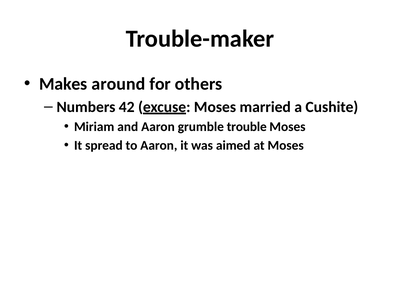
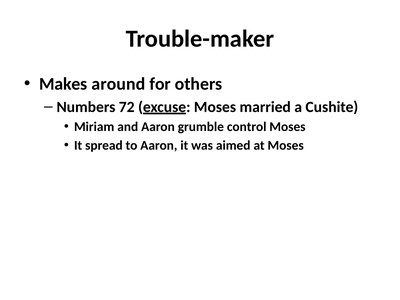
42: 42 -> 72 (127, 107)
trouble: trouble -> control (247, 127)
